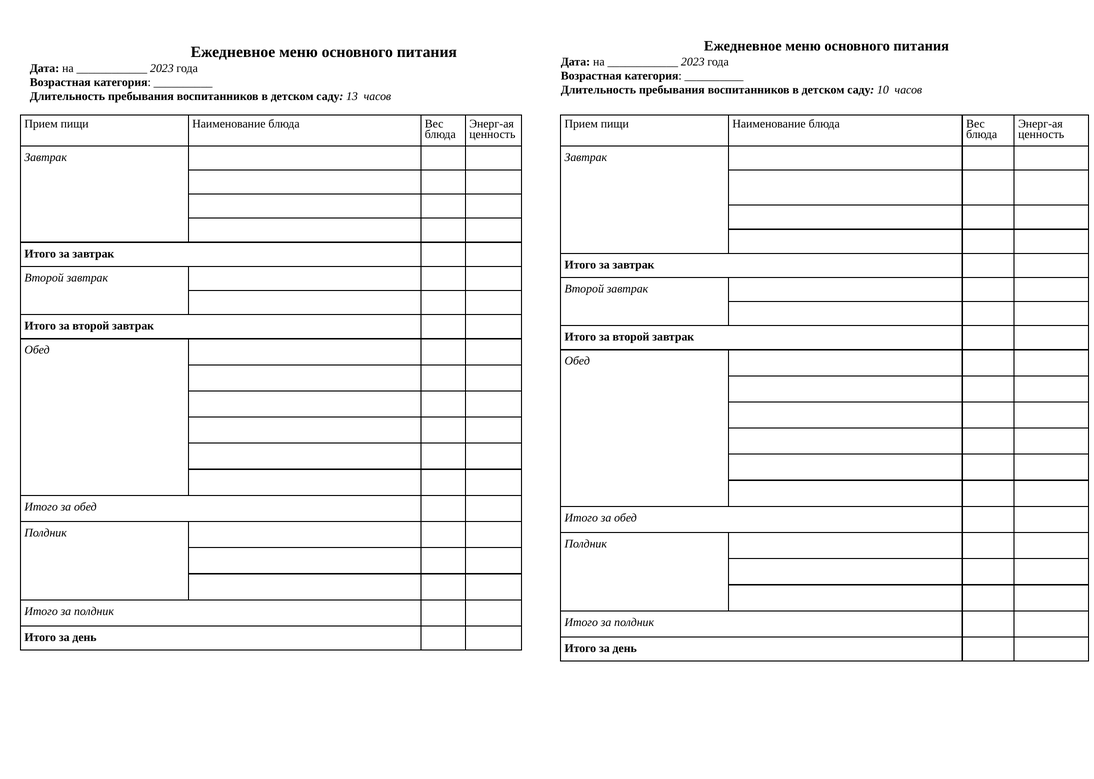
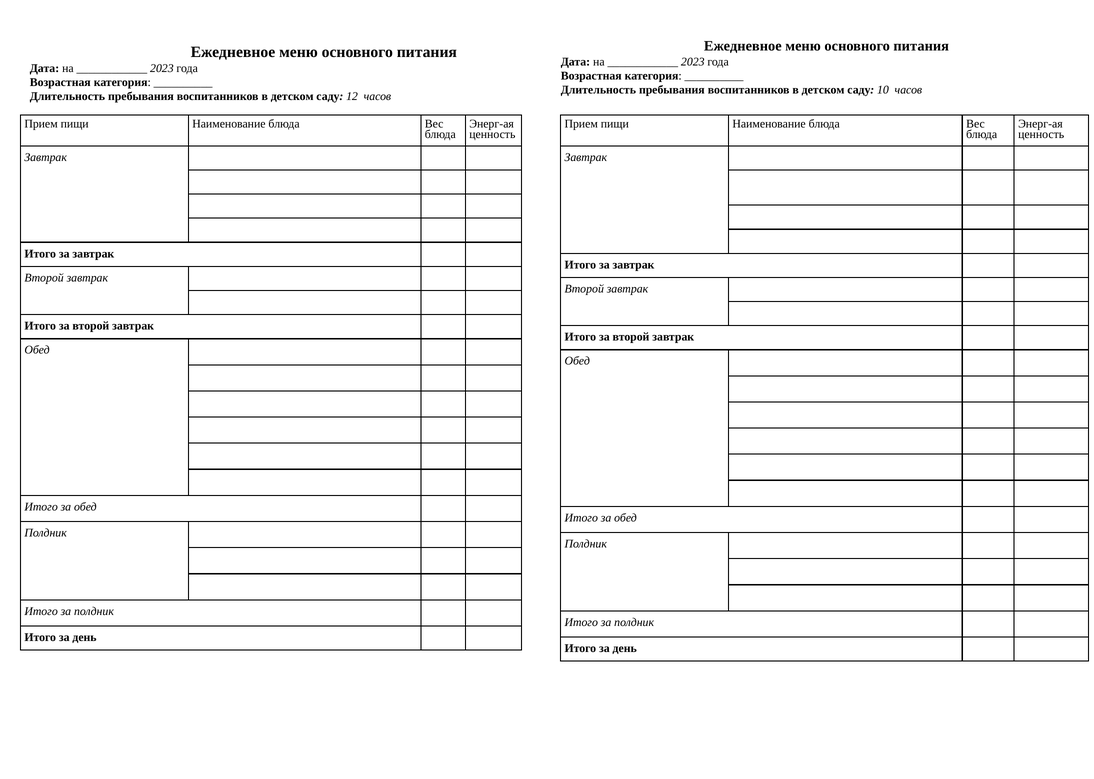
13: 13 -> 12 (352, 96)
